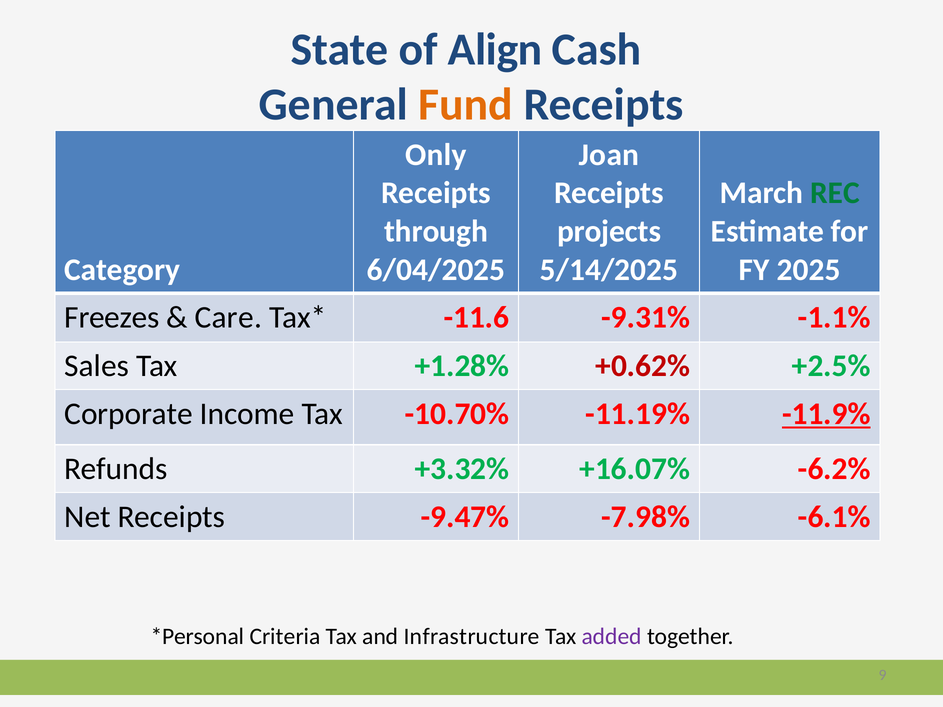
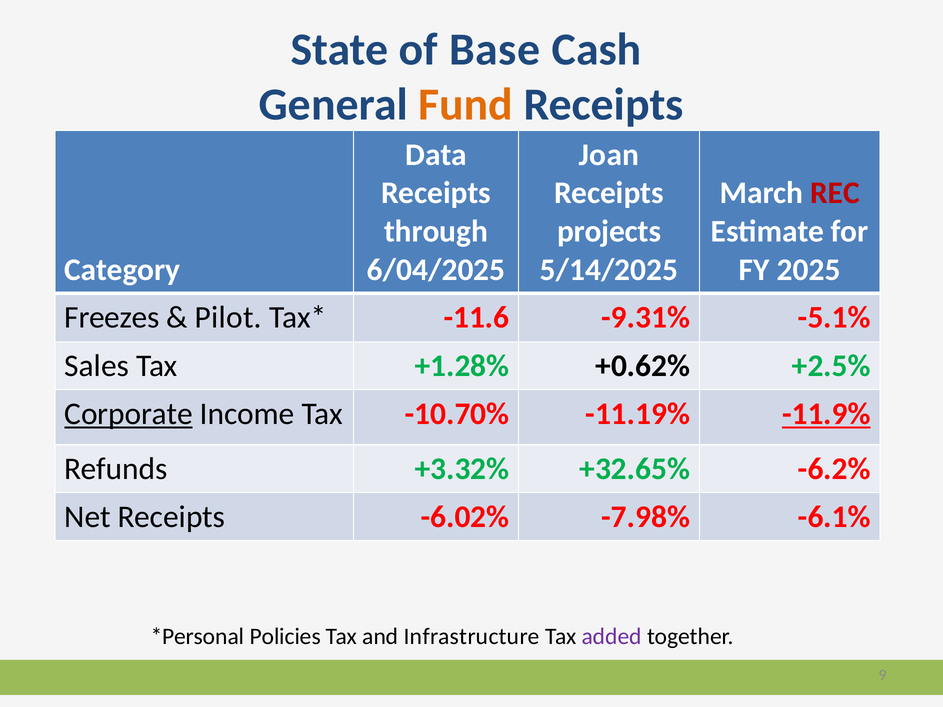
Align: Align -> Base (495, 49)
Only: Only -> Data (436, 155)
REC colour: green -> red (835, 193)
Care: Care -> Pilot (228, 318)
-1.1%: -1.1% -> -5.1% (834, 318)
+0.62% colour: red -> black (643, 366)
Corporate underline: none -> present (129, 414)
+16.07%: +16.07% -> +32.65% (635, 469)
-9.47%: -9.47% -> -6.02% (465, 517)
Criteria: Criteria -> Policies (285, 637)
